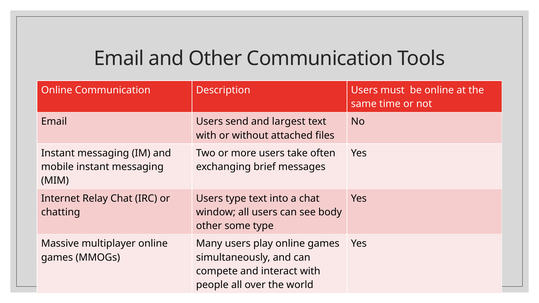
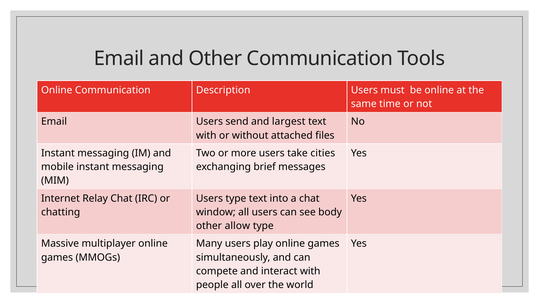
often: often -> cities (323, 153)
some: some -> allow (237, 226)
